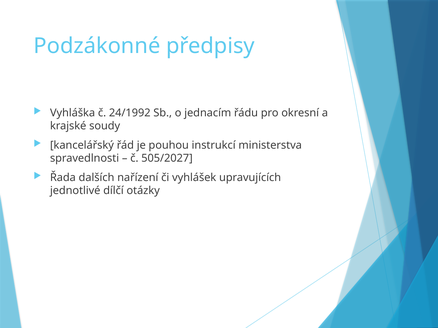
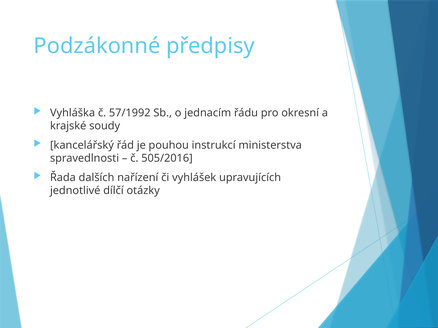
24/1992: 24/1992 -> 57/1992 (130, 113)
505/2027: 505/2027 -> 505/2016 (167, 159)
